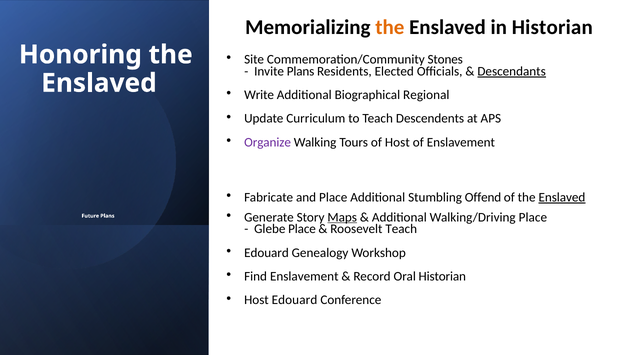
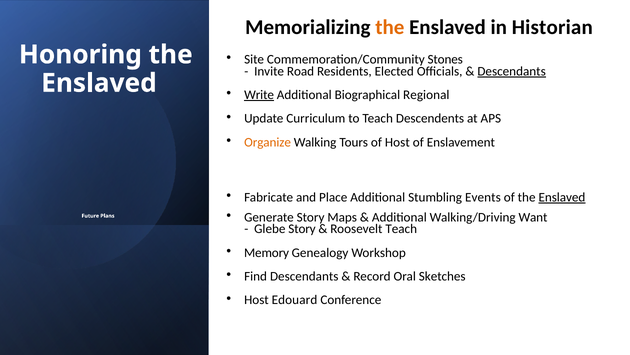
Invite Plans: Plans -> Road (300, 71)
Write underline: none -> present (259, 95)
Organize colour: purple -> orange (268, 142)
Offend: Offend -> Events (483, 197)
Maps underline: present -> none (342, 217)
Walking/Driving Place: Place -> Want (533, 217)
Glebe Place: Place -> Story (302, 229)
Edouard: Edouard -> Memory (267, 252)
Find Enslavement: Enslavement -> Descendants (304, 276)
Oral Historian: Historian -> Sketches (442, 276)
